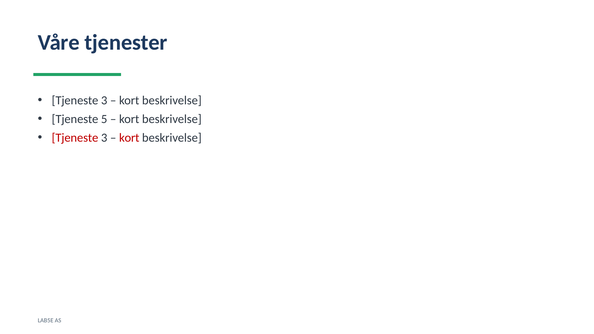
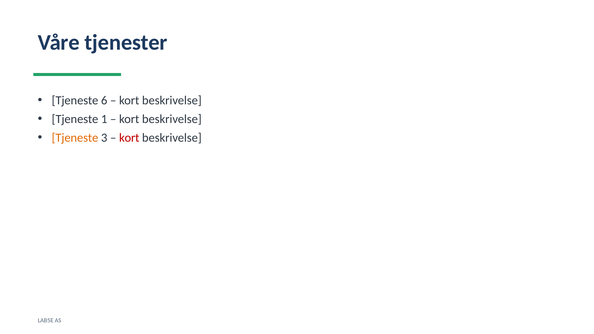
3: 3 -> 6 (104, 101)
5: 5 -> 1 (104, 119)
Tjeneste colour: red -> orange (75, 138)
